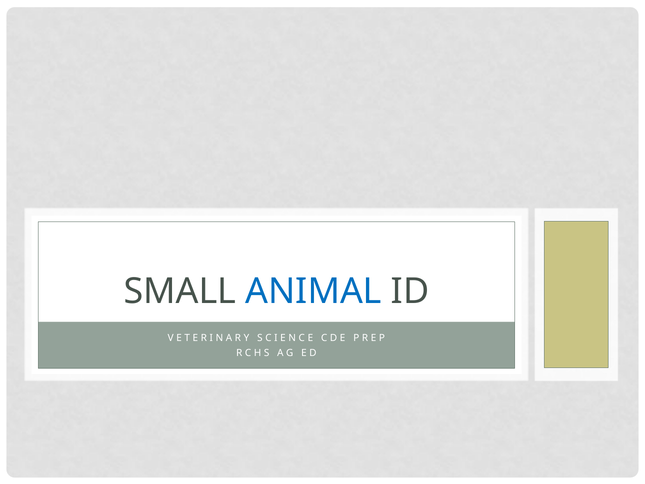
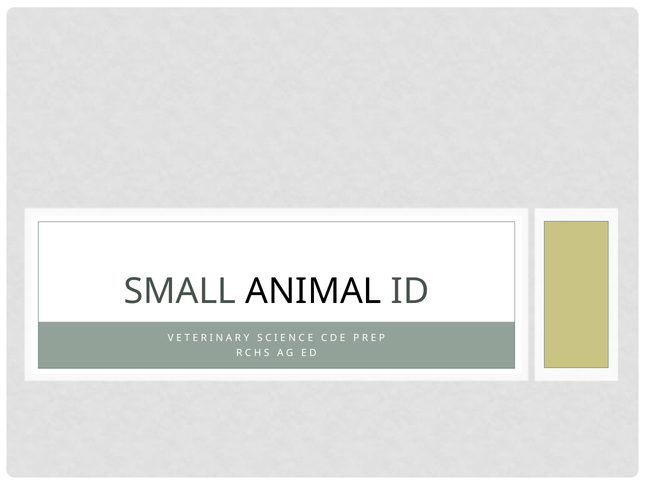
ANIMAL colour: blue -> black (314, 291)
